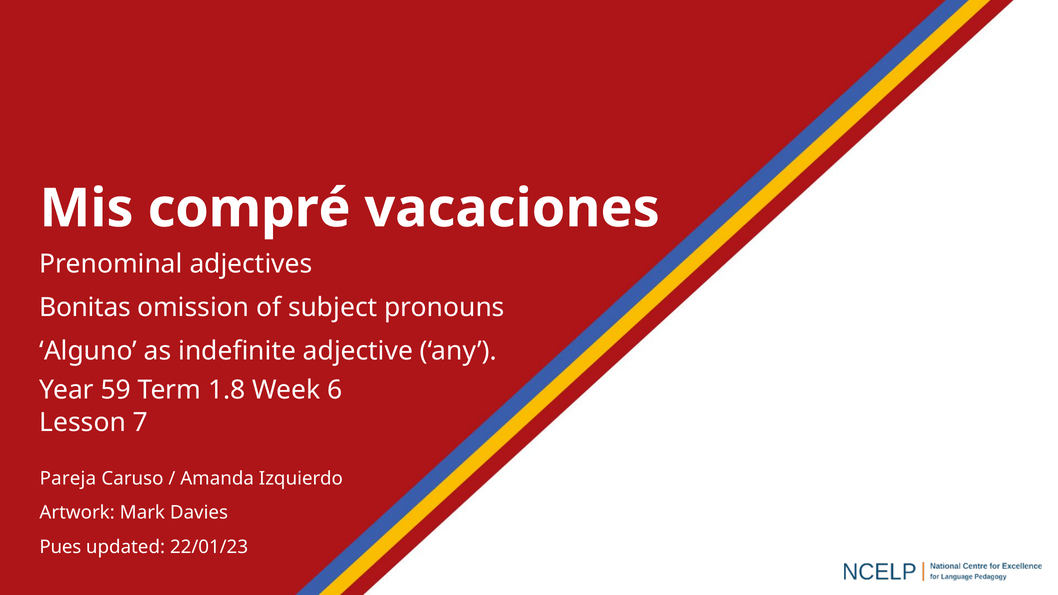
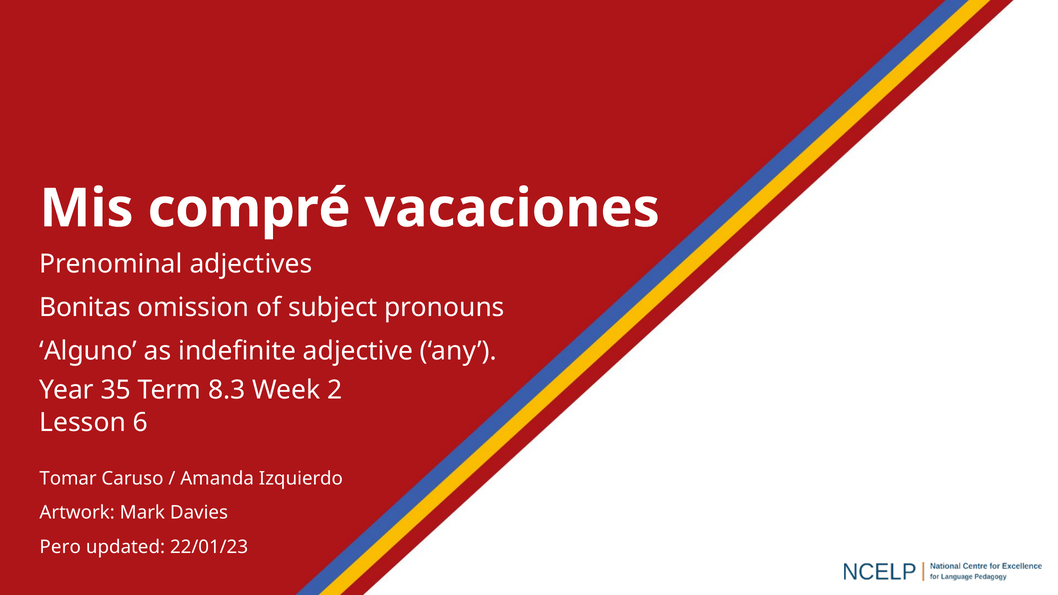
59: 59 -> 35 (116, 390)
1.8: 1.8 -> 8.3 (227, 390)
6: 6 -> 2 (335, 390)
7: 7 -> 6 (140, 423)
Pareja: Pareja -> Tomar (68, 479)
Pues: Pues -> Pero (60, 547)
